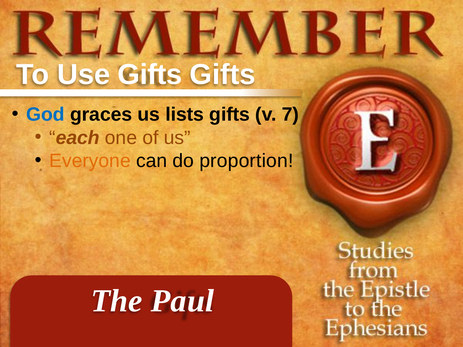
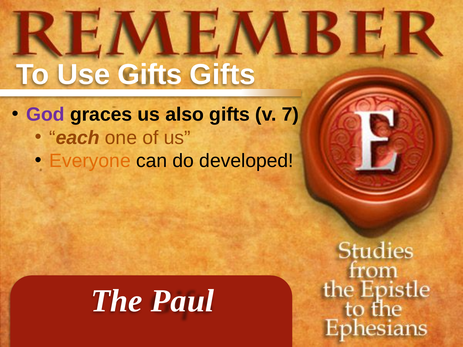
God colour: blue -> purple (45, 115)
lists: lists -> also (185, 115)
proportion: proportion -> developed (246, 161)
